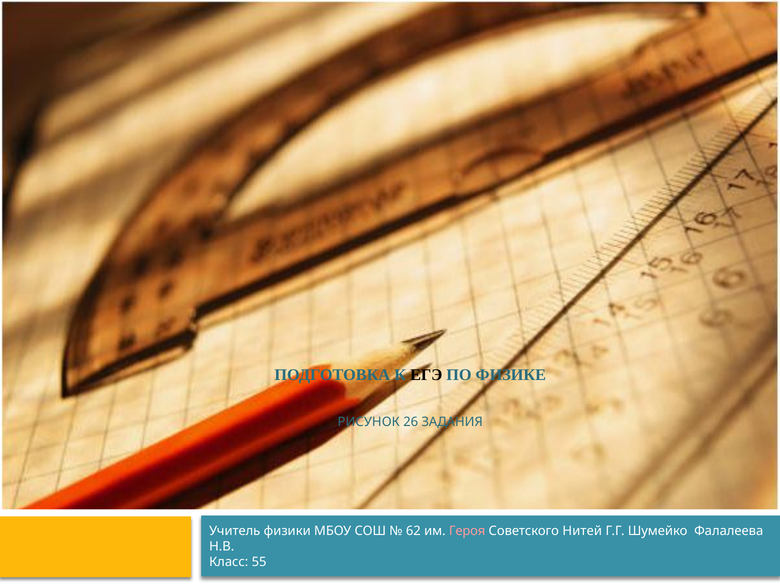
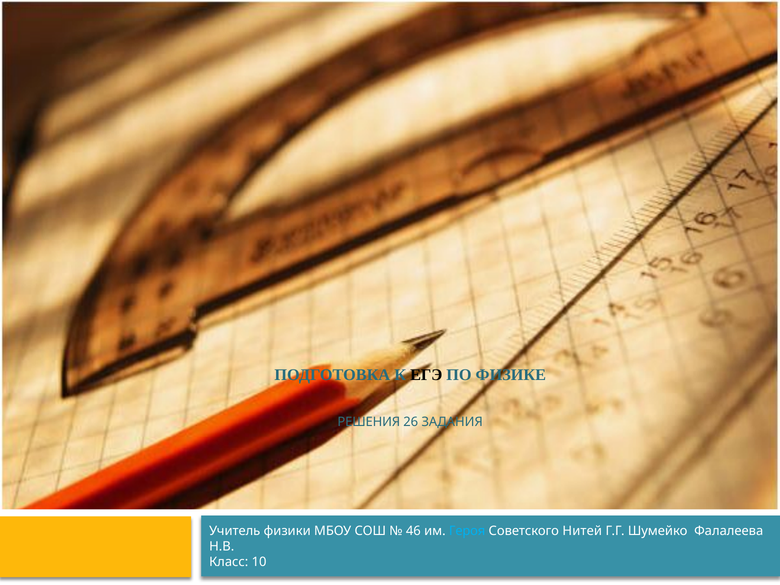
РИСУНОК: РИСУНОК -> РЕШЕНИЯ (369, 422)
62: 62 -> 46 (413, 531)
Героя colour: pink -> light blue (467, 531)
55: 55 -> 10 (259, 562)
